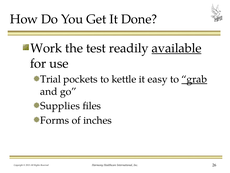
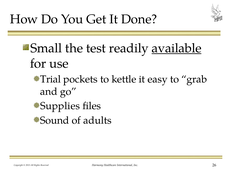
Work: Work -> Small (46, 48)
grab underline: present -> none (194, 79)
Forms: Forms -> Sound (55, 120)
inches: inches -> adults (97, 120)
